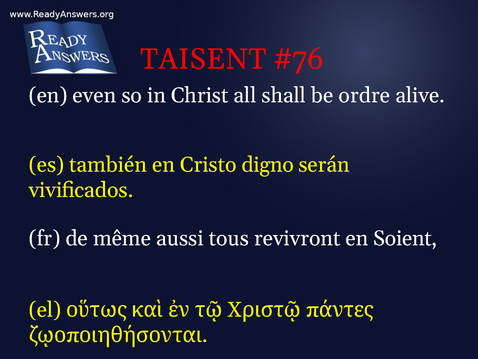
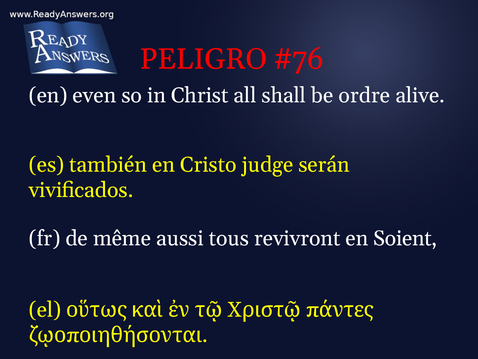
TAISENT: TAISENT -> PELIGRO (204, 59)
digno: digno -> judge (268, 165)
